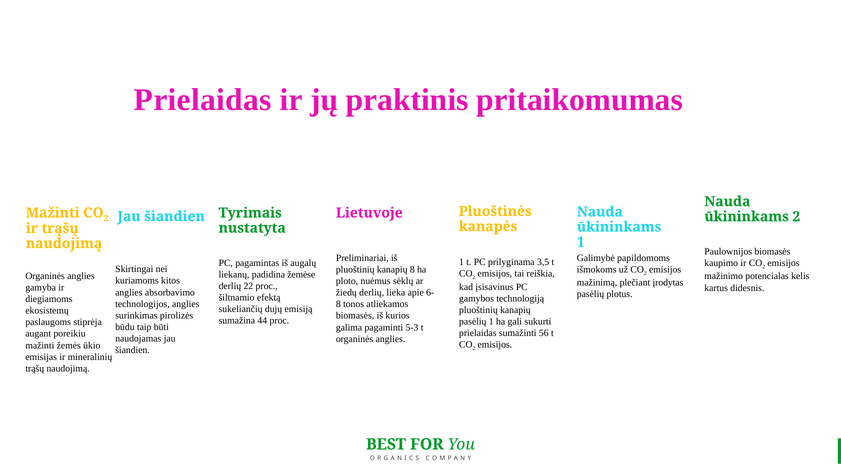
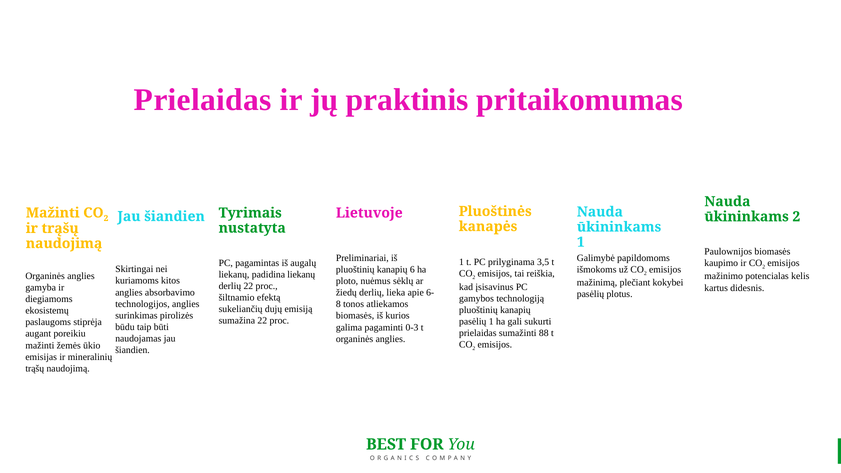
kanapių 8: 8 -> 6 (412, 270)
padidina žemėse: žemėse -> liekanų (301, 275)
įrodytas: įrodytas -> kokybei (668, 283)
sumažina 44: 44 -> 22 (262, 321)
5-3: 5-3 -> 0-3 (412, 327)
56: 56 -> 88 (544, 333)
